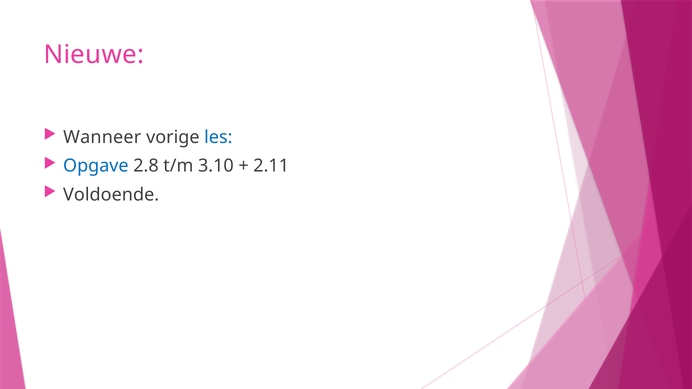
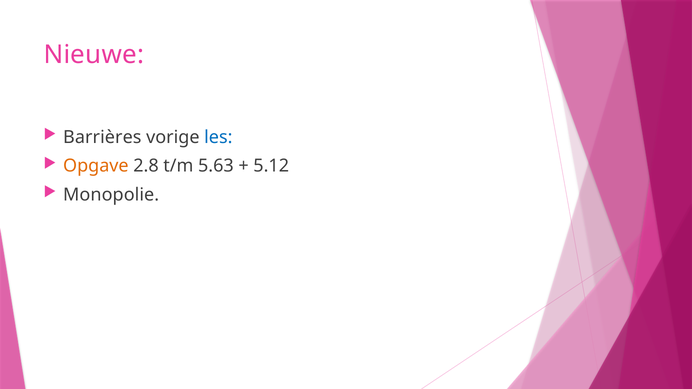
Wanneer: Wanneer -> Barrières (102, 137)
Opgave colour: blue -> orange (96, 166)
3.10: 3.10 -> 5.63 (216, 166)
2.11: 2.11 -> 5.12 (271, 166)
Voldoende: Voldoende -> Monopolie (111, 195)
